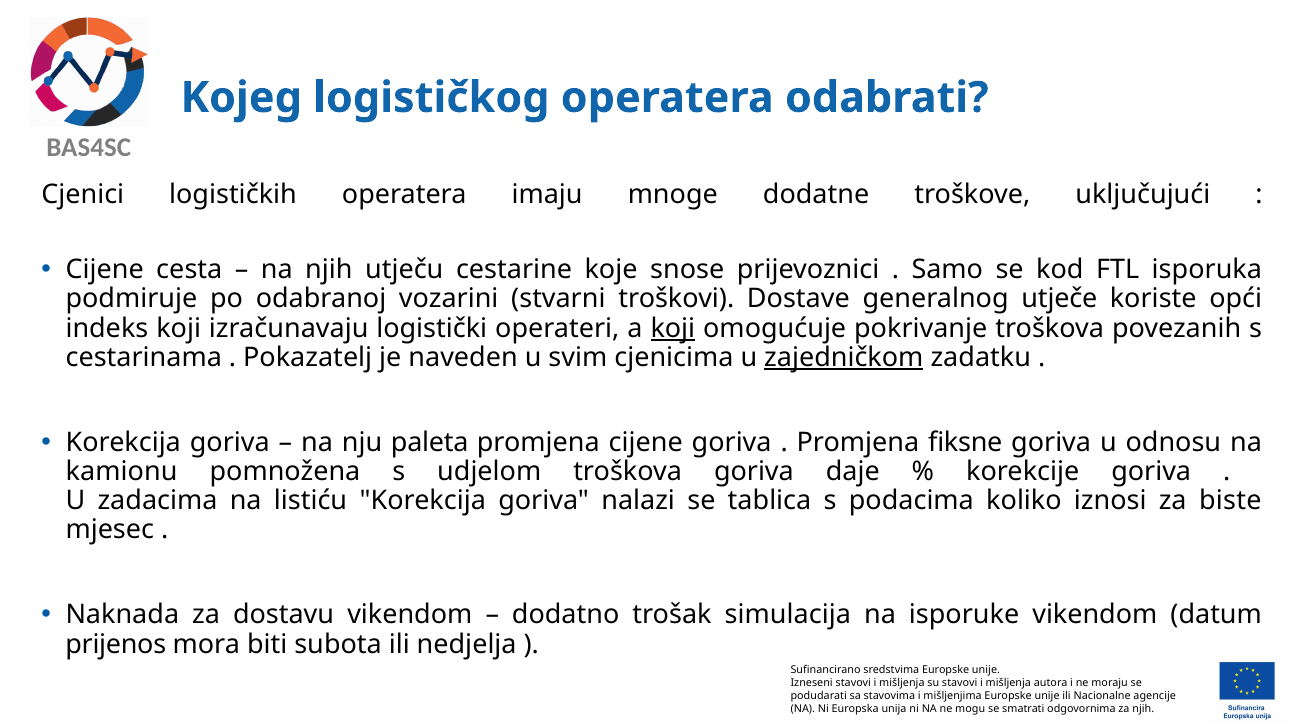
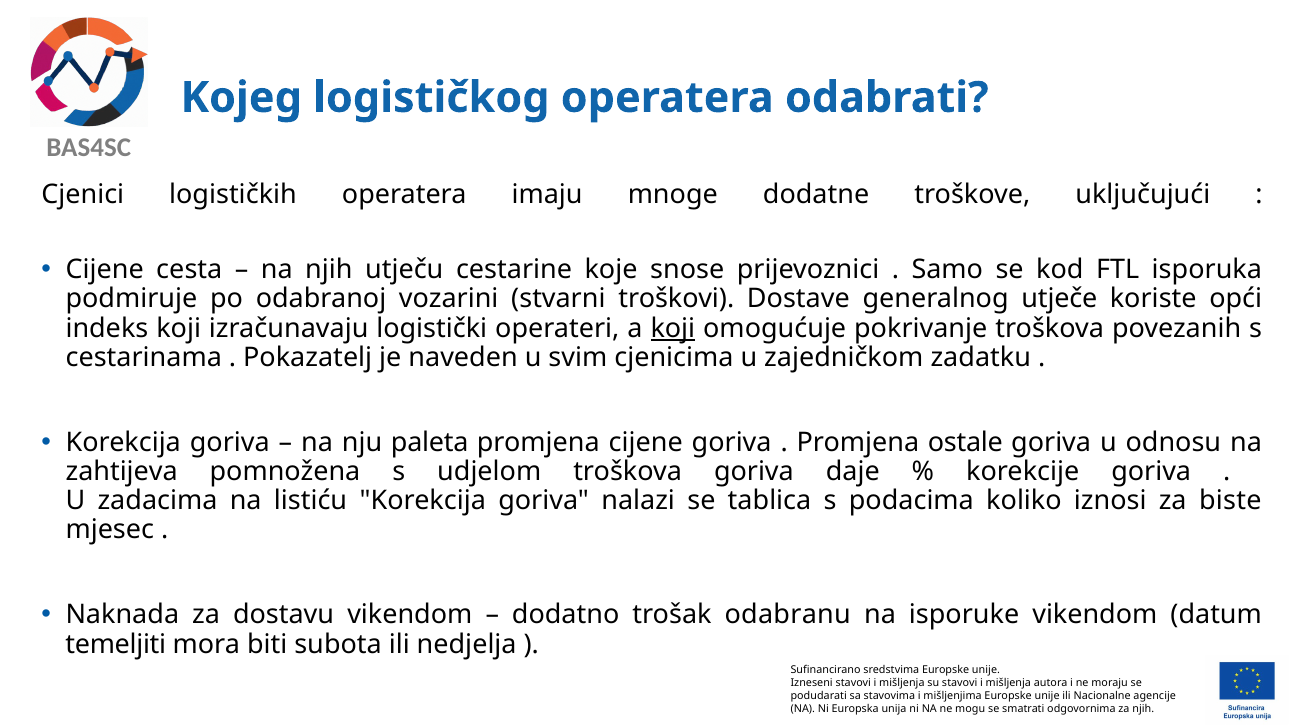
zajedničkom underline: present -> none (844, 357)
fiksne: fiksne -> ostale (965, 442)
kamionu: kamionu -> zahtijeva (122, 471)
simulacija: simulacija -> odabranu (788, 615)
prijenos: prijenos -> temeljiti (116, 644)
